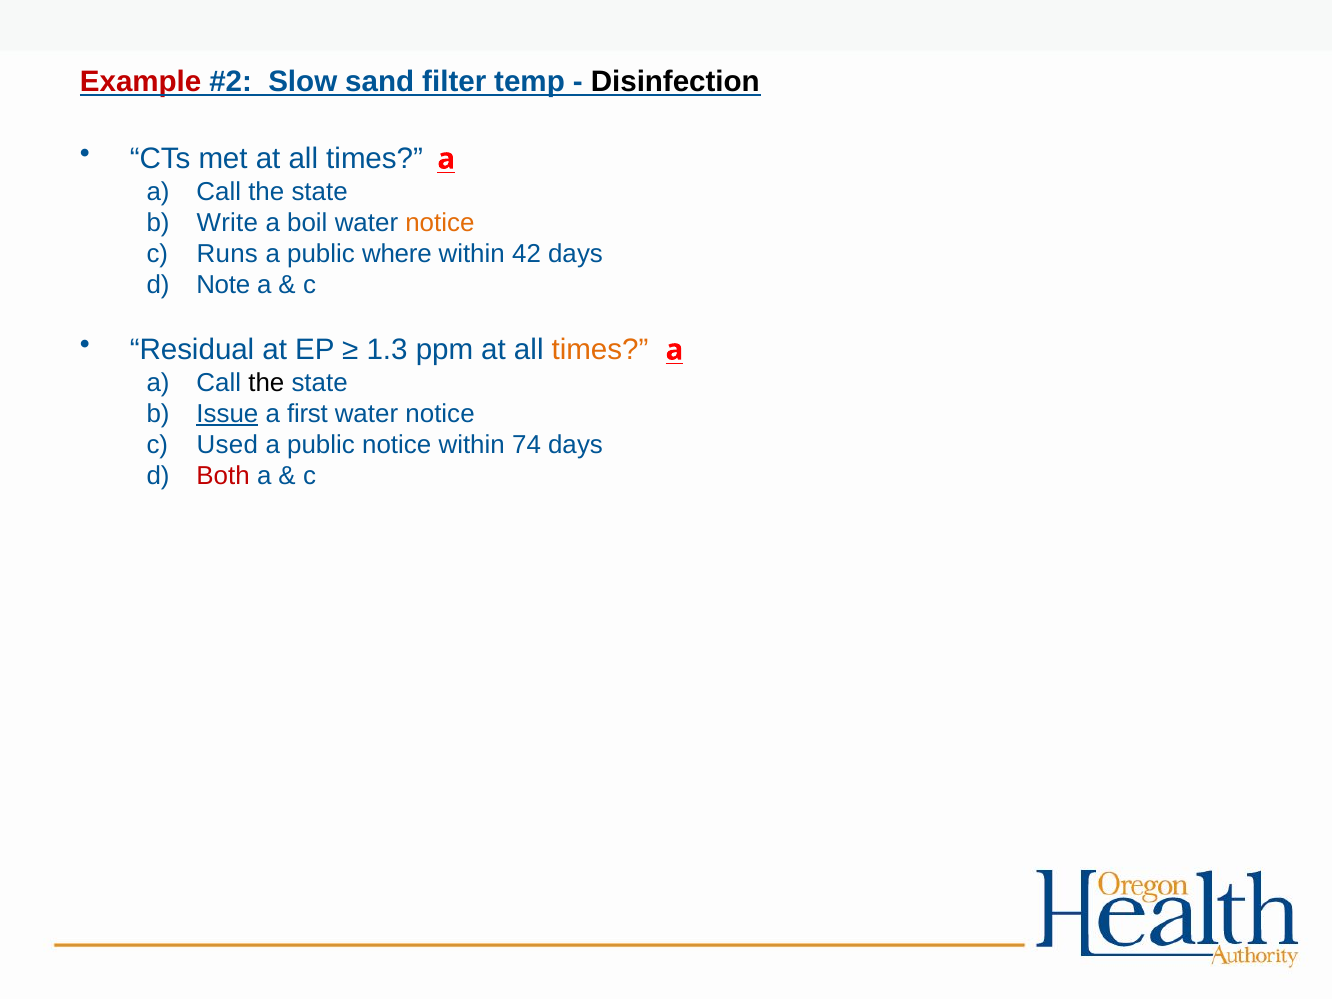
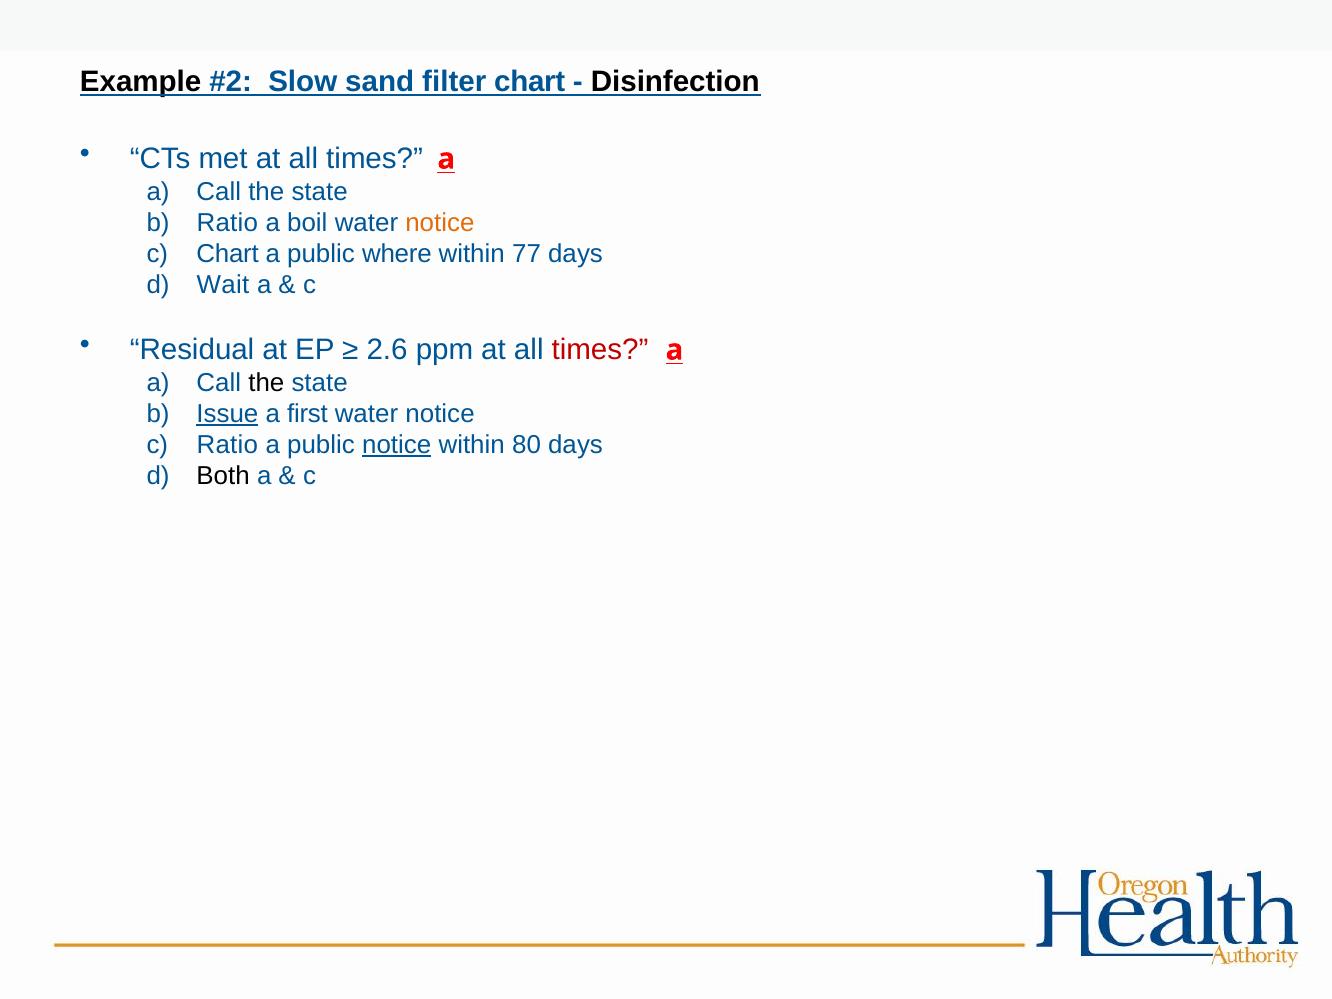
Example colour: red -> black (141, 82)
filter temp: temp -> chart (530, 82)
Write: Write -> Ratio (227, 223)
c Runs: Runs -> Chart (228, 254)
42: 42 -> 77 (527, 254)
Note: Note -> Wait (223, 285)
1.3: 1.3 -> 2.6 (387, 350)
times colour: orange -> red (600, 350)
c Used: Used -> Ratio (227, 445)
notice underline: none -> present (397, 445)
74: 74 -> 80 (527, 445)
Both colour: red -> black (223, 476)
